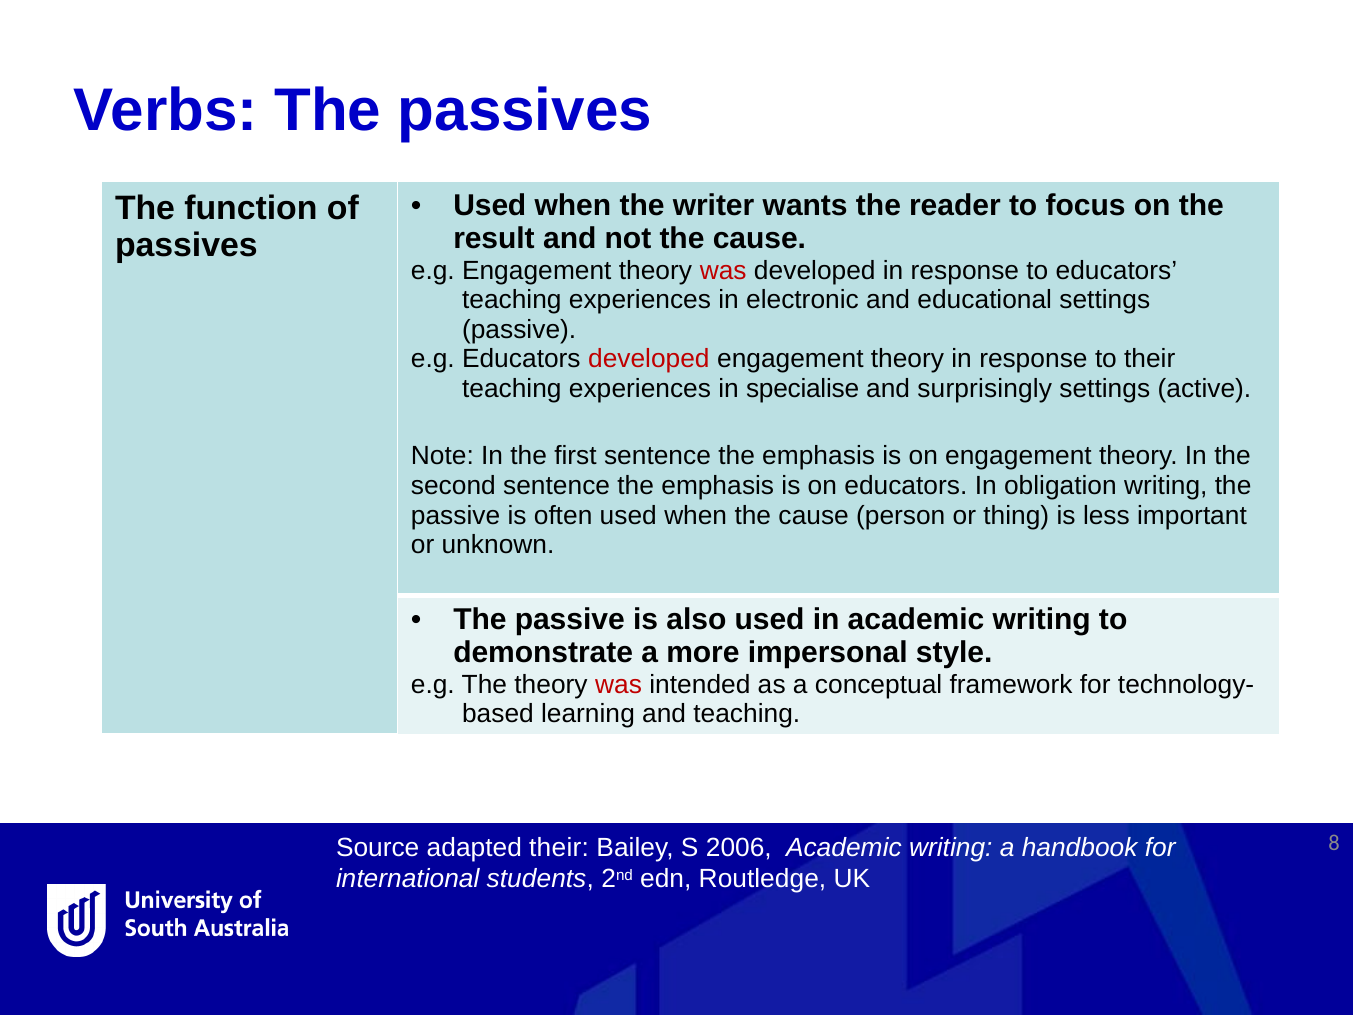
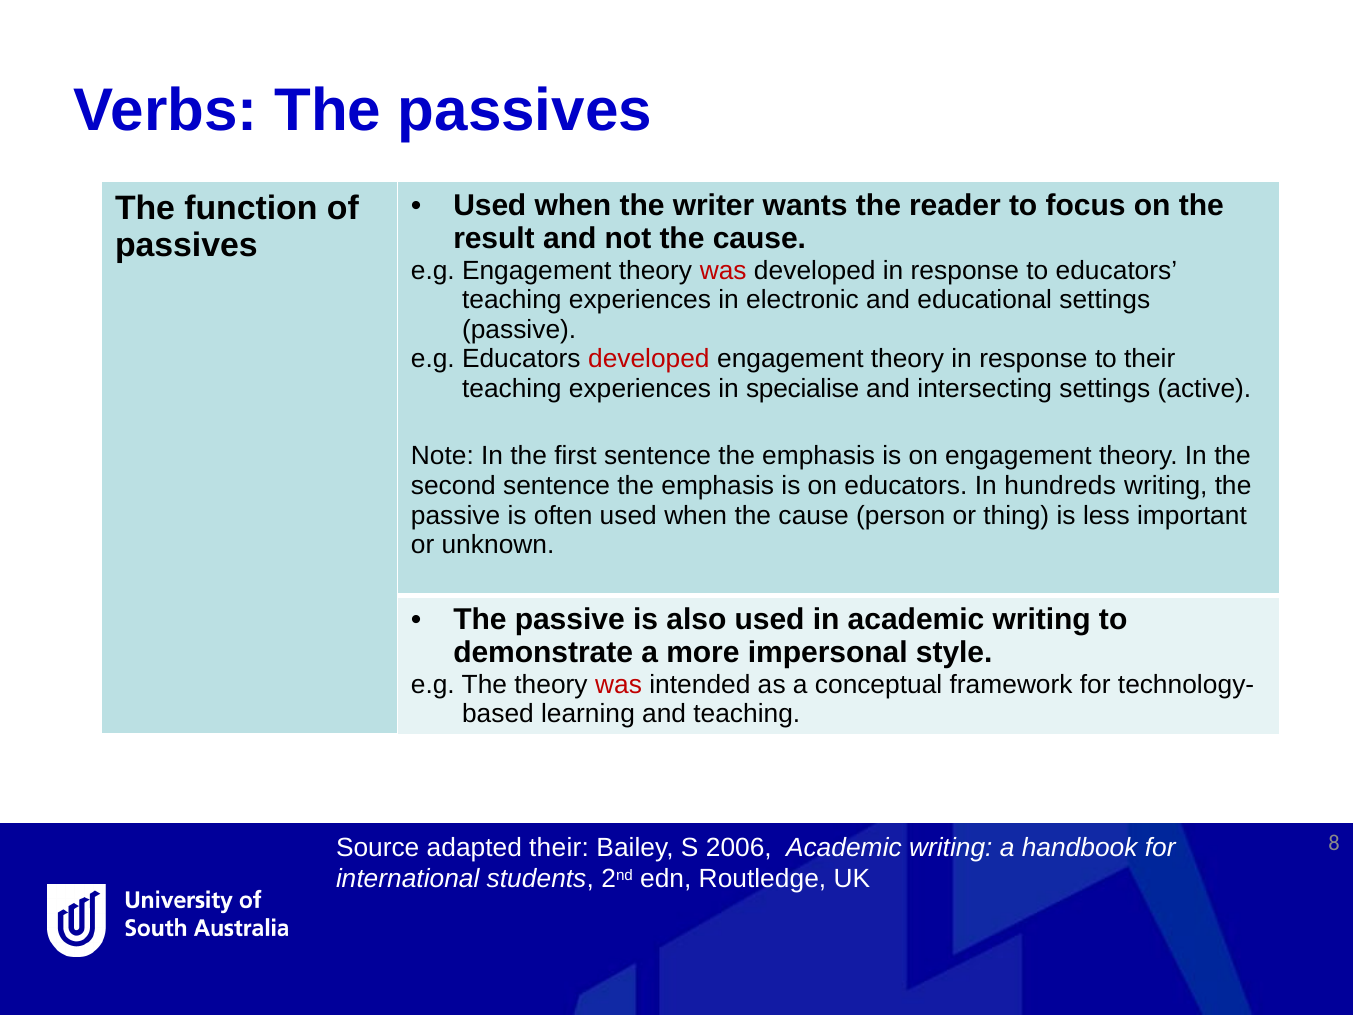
surprisingly: surprisingly -> intersecting (985, 389)
obligation: obligation -> hundreds (1060, 486)
